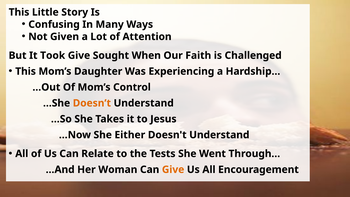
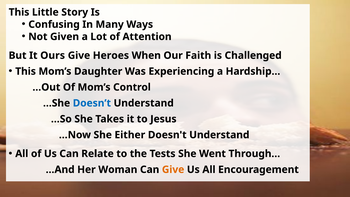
Took: Took -> Ours (53, 55)
Sought: Sought -> Heroes (111, 55)
Doesn’t colour: orange -> blue (92, 103)
